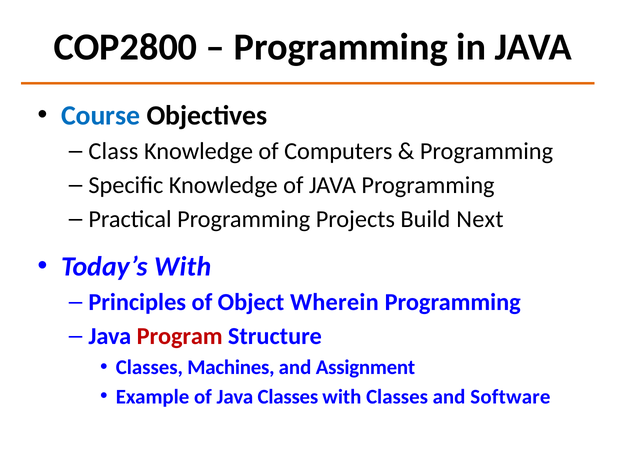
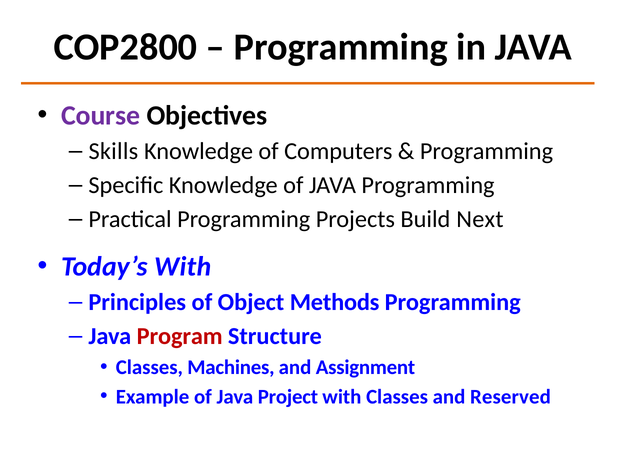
Course colour: blue -> purple (101, 116)
Class: Class -> Skills (113, 152)
Wherein: Wherein -> Methods (335, 303)
Java Classes: Classes -> Project (288, 397)
Software: Software -> Reserved (510, 397)
